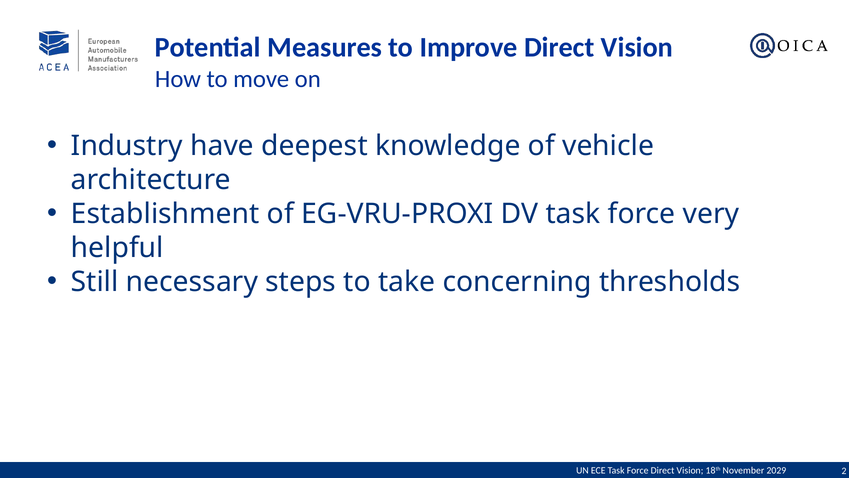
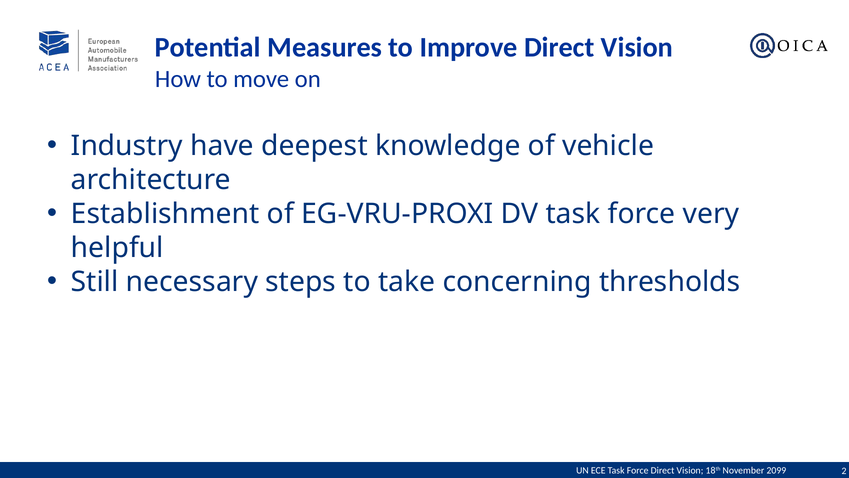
2029: 2029 -> 2099 (776, 470)
